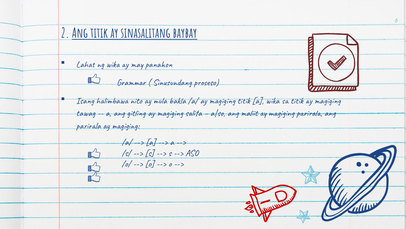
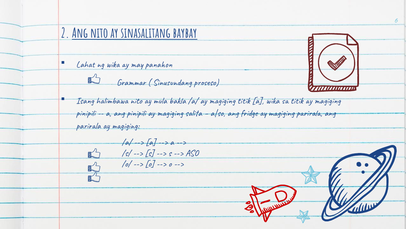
Ang titik: titik -> nito (99, 33)
tawag: tawag -> pinipili (86, 113)
ang gitling: gitling -> pinipili (136, 113)
maliit: maliit -> fridge (249, 113)
